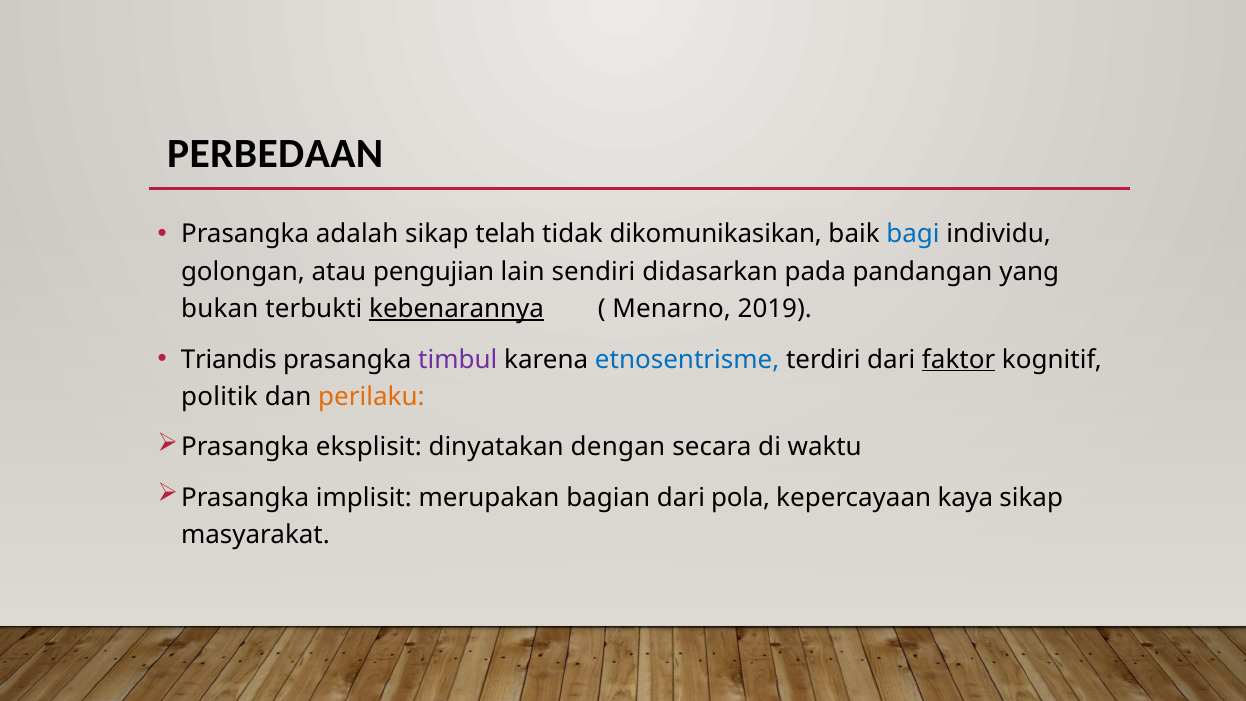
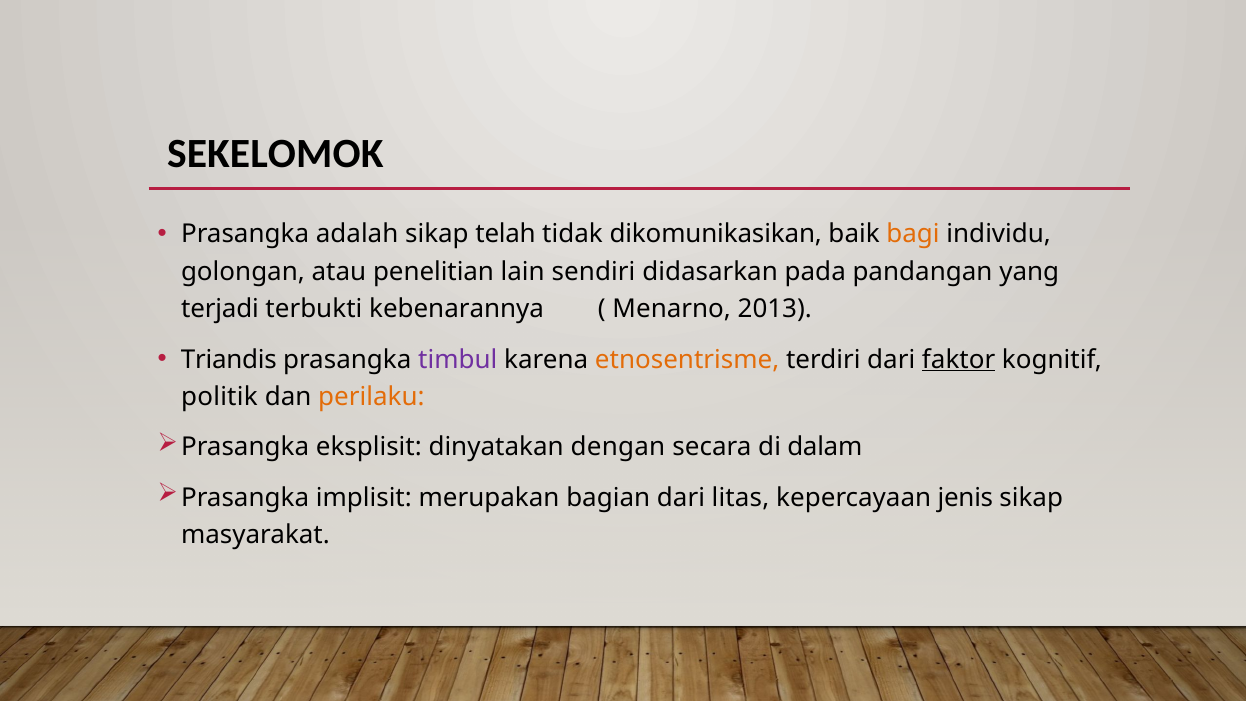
PERBEDAAN: PERBEDAAN -> SEKELOMOK (275, 154)
bagi colour: blue -> orange (913, 234)
pengujian: pengujian -> penelitian (434, 272)
bukan: bukan -> terjadi (220, 309)
kebenarannya underline: present -> none (457, 309)
2019: 2019 -> 2013 (775, 309)
etnosentrisme colour: blue -> orange (687, 359)
waktu: waktu -> dalam (825, 447)
pola: pola -> litas (740, 498)
kaya: kaya -> jenis (965, 498)
